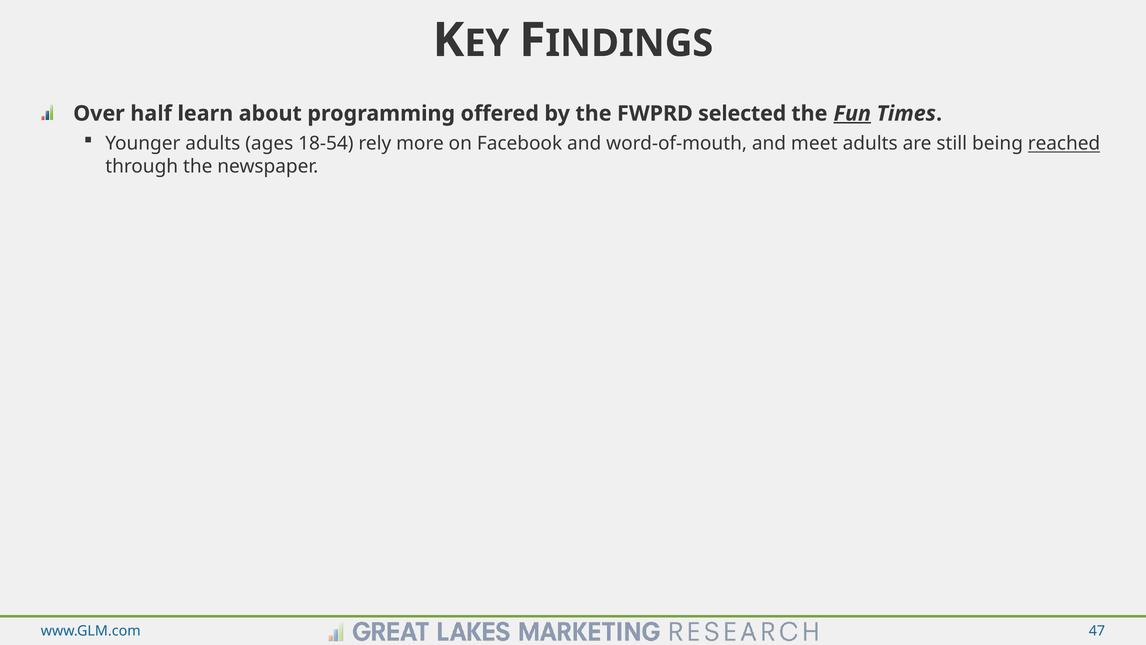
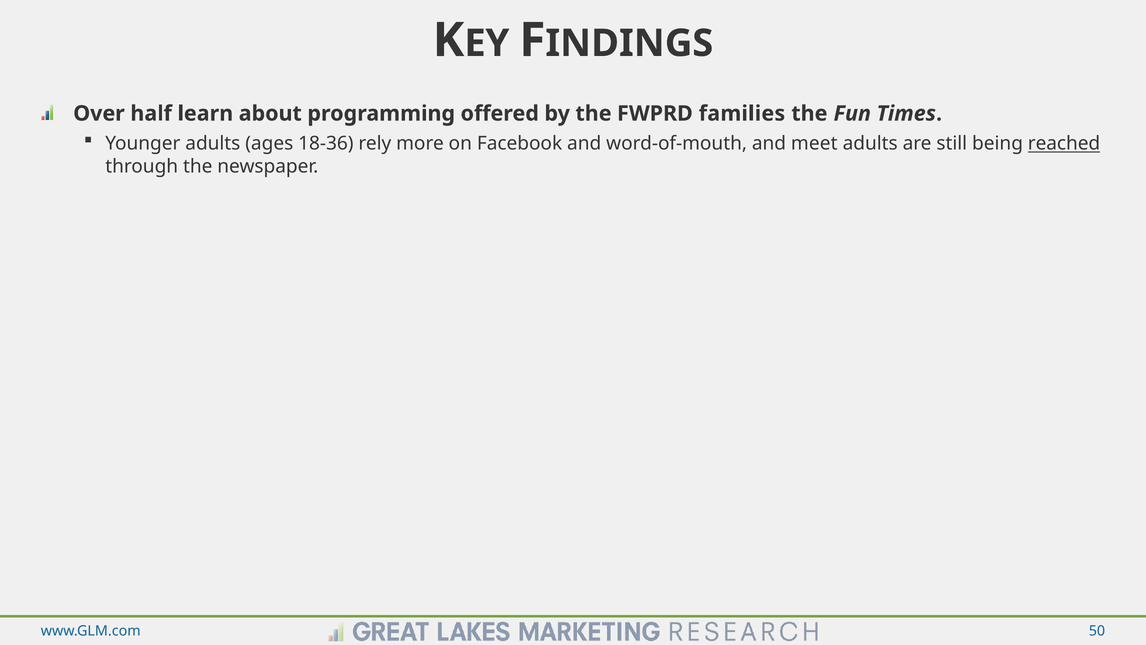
selected: selected -> families (742, 113)
Fun underline: present -> none (852, 113)
18-54: 18-54 -> 18-36 (326, 144)
47: 47 -> 50 (1097, 631)
